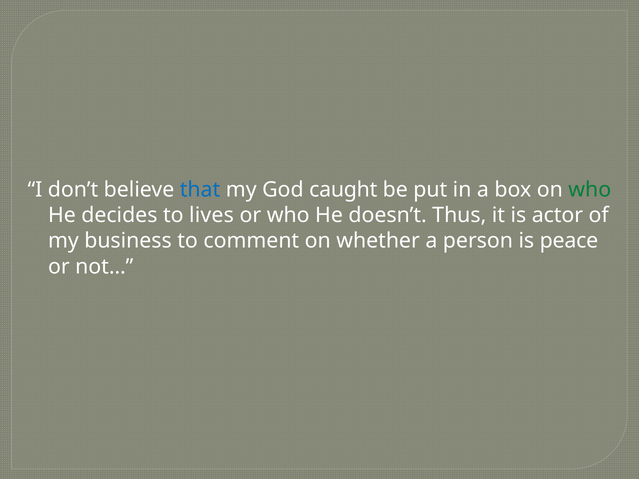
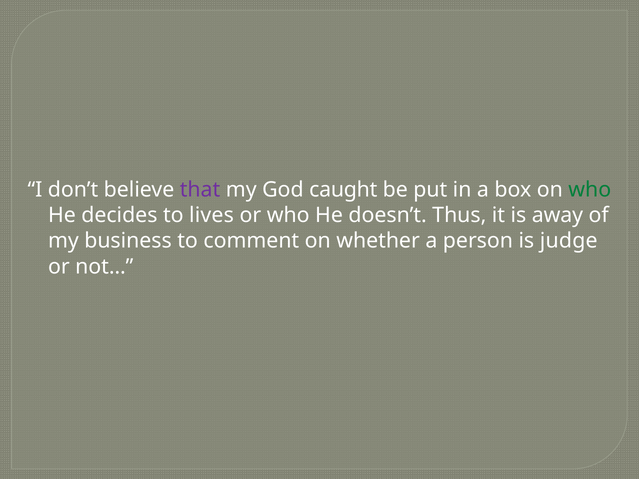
that colour: blue -> purple (200, 190)
actor: actor -> away (557, 216)
peace: peace -> judge (569, 241)
